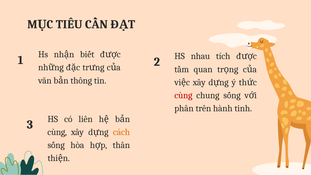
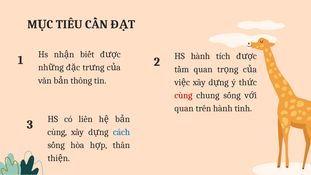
HS nhau: nhau -> hành (200, 56)
phân: phân -> quan (184, 108)
cách colour: orange -> blue (122, 132)
